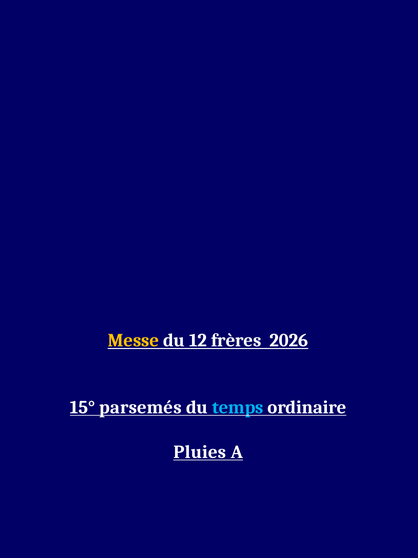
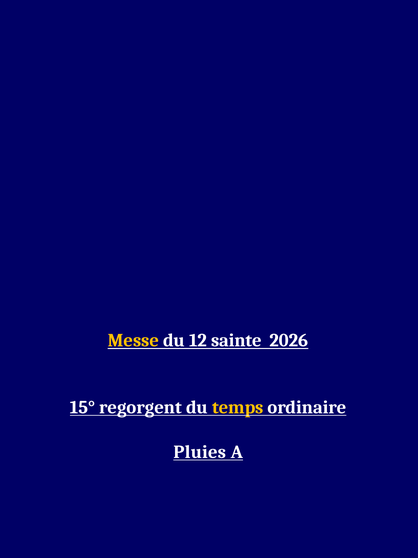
frères: frères -> sainte (236, 340)
parsemés: parsemés -> regorgent (141, 407)
temps colour: light blue -> yellow (238, 407)
